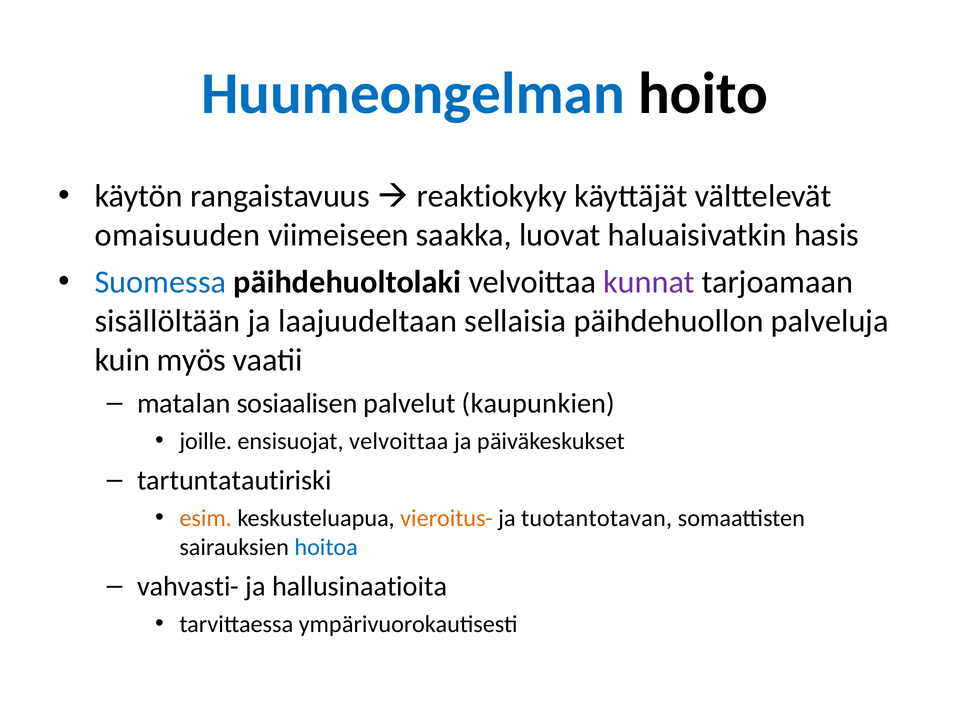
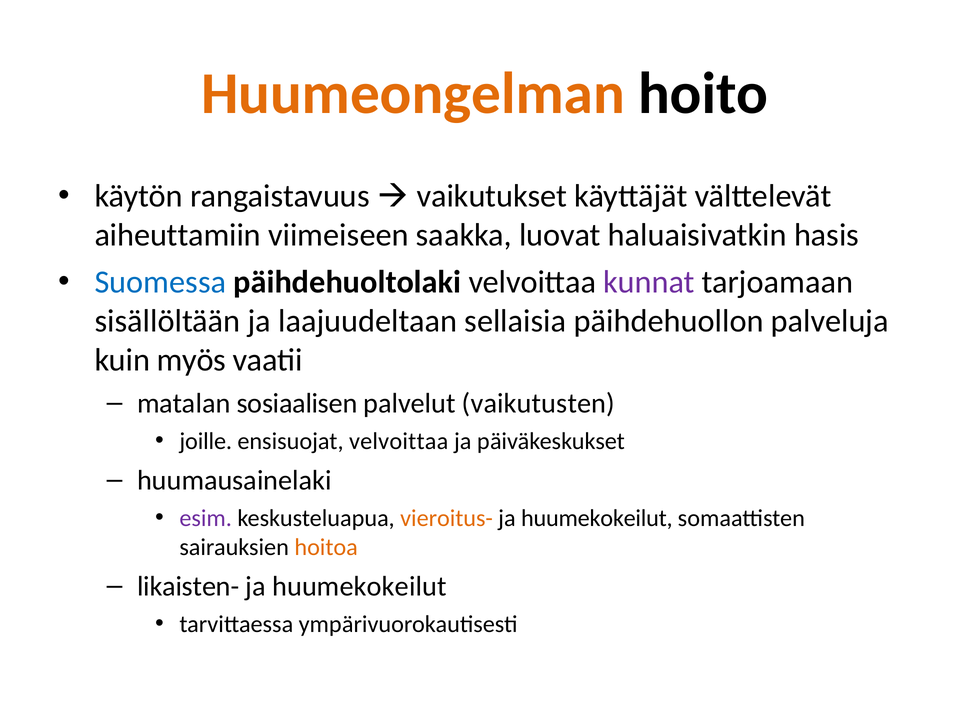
Huumeongelman colour: blue -> orange (413, 94)
reaktiokyky: reaktiokyky -> vaikutukset (492, 196)
omaisuuden: omaisuuden -> aiheuttamiin (178, 235)
kaupunkien: kaupunkien -> vaikutusten (538, 404)
tartuntatautiriski: tartuntatautiriski -> huumausainelaki (234, 481)
esim colour: orange -> purple (206, 519)
tuotantotavan: tuotantotavan -> huumekokeilut (597, 519)
hoitoa colour: blue -> orange (326, 548)
vahvasti-: vahvasti- -> likaisten- (188, 587)
hallusinaatioita: hallusinaatioita -> huumekokeilut (359, 587)
